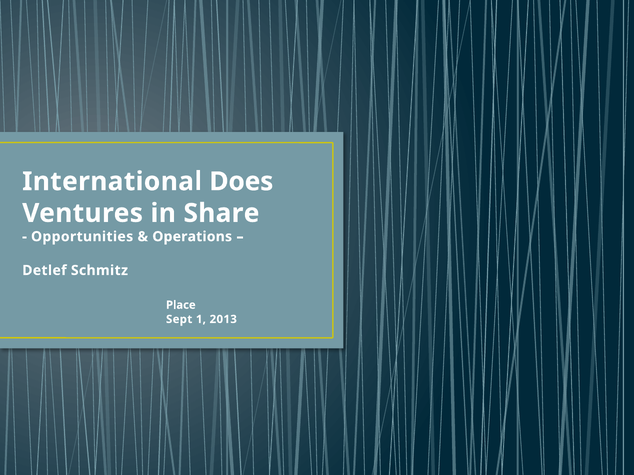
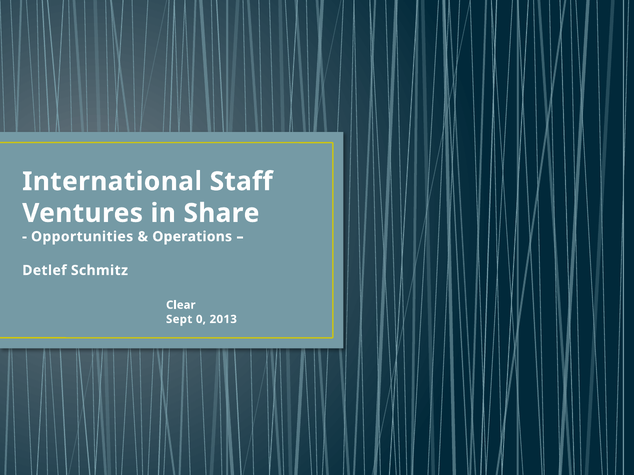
Does: Does -> Staff (241, 182)
Place: Place -> Clear (181, 305)
1: 1 -> 0 (201, 320)
